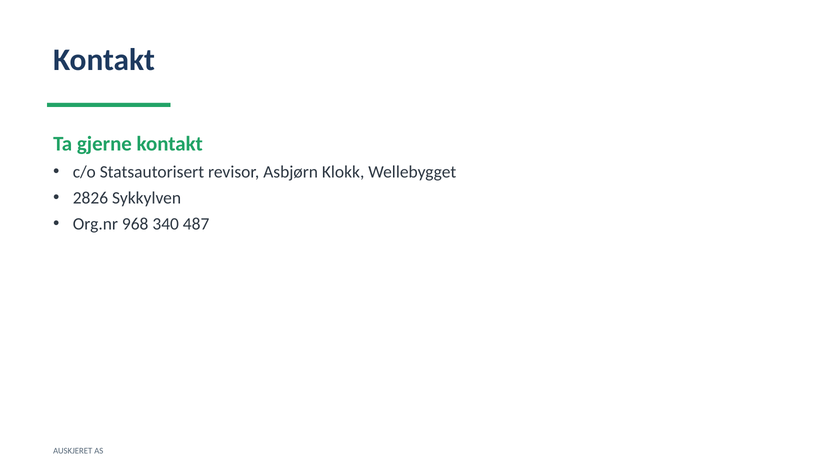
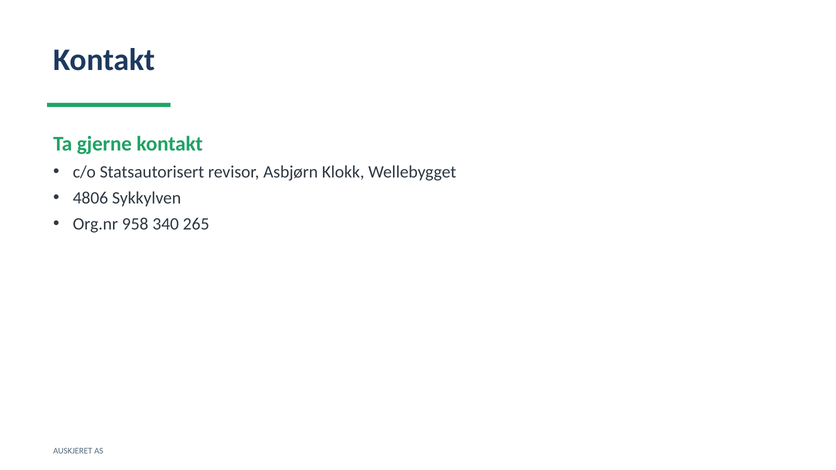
2826: 2826 -> 4806 (90, 198)
968: 968 -> 958 (135, 224)
487: 487 -> 265 (196, 224)
